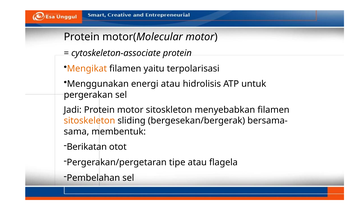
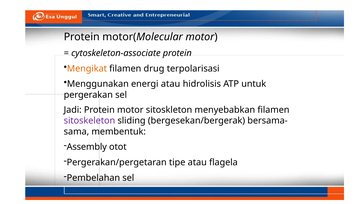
yaitu: yaitu -> drug (154, 68)
sitoskeleton colour: orange -> purple (89, 120)
Berikatan: Berikatan -> Assembly (87, 147)
